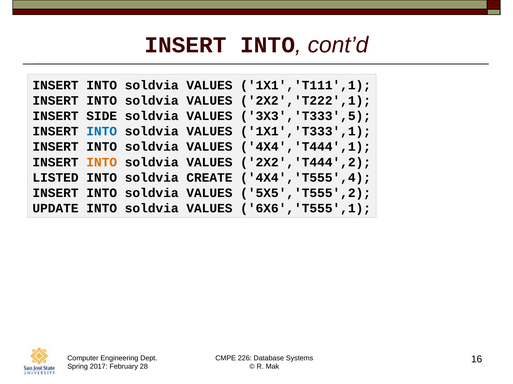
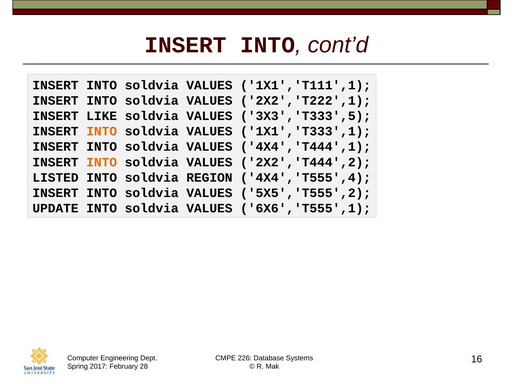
SIDE: SIDE -> LIKE (102, 116)
INTO colour: blue -> orange (102, 132)
CREATE: CREATE -> REGION (209, 178)
